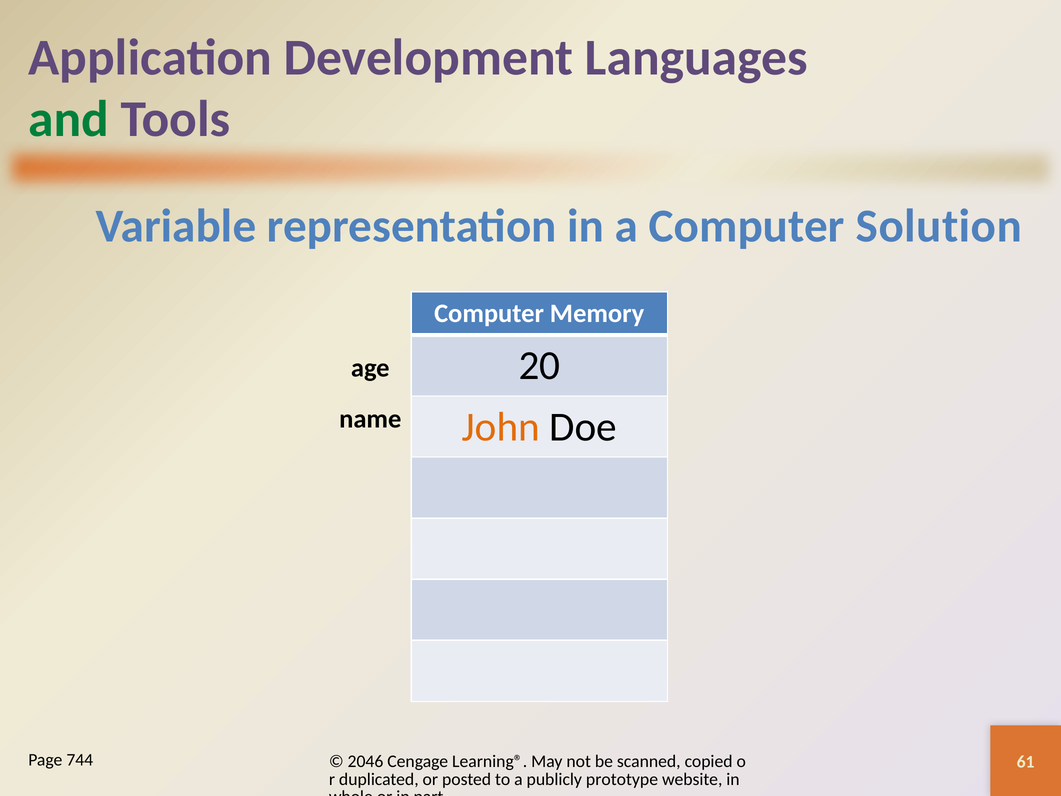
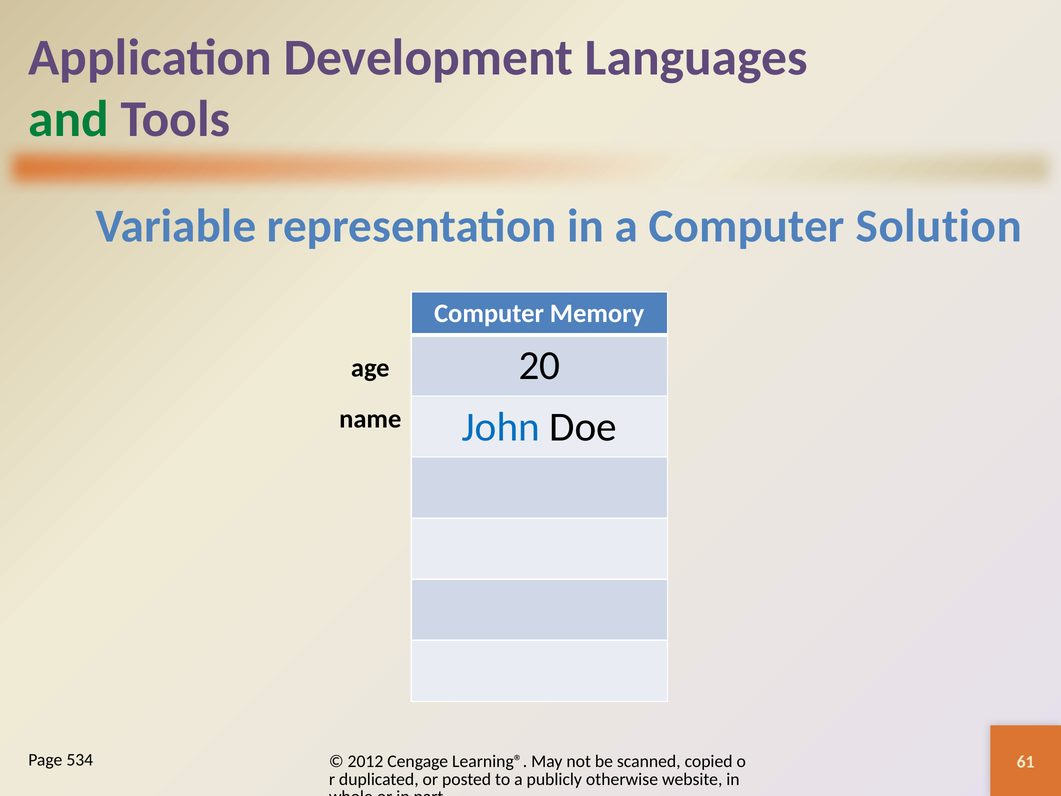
John colour: orange -> blue (501, 427)
744: 744 -> 534 (80, 760)
2046: 2046 -> 2012 (365, 761)
prototype: prototype -> otherwise (622, 779)
